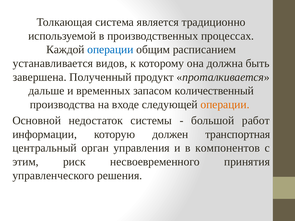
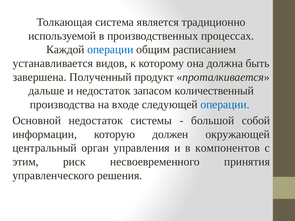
и временных: временных -> недостаток (103, 91)
операции colour: orange -> blue (225, 105)
работ: работ -> собой (256, 121)
транспортная: транспортная -> окружающей (238, 134)
